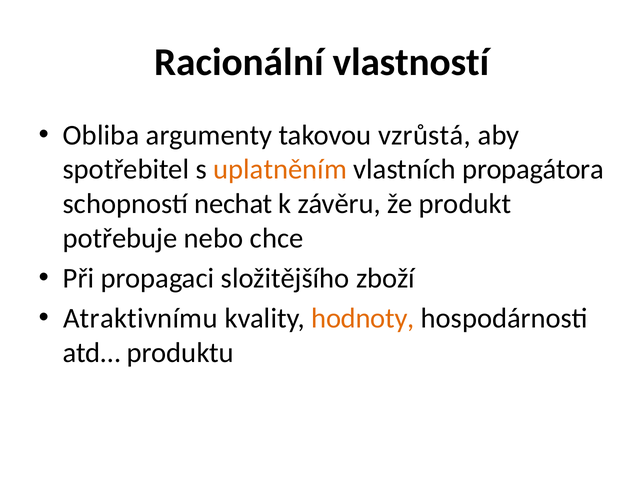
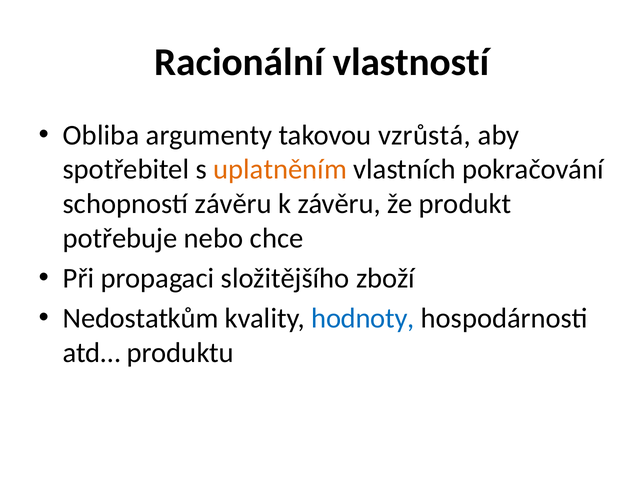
propagátora: propagátora -> pokračování (533, 169)
schopností nechat: nechat -> závěru (233, 204)
Atraktivnímu: Atraktivnímu -> Nedostatkům (141, 318)
hodnoty colour: orange -> blue (363, 318)
